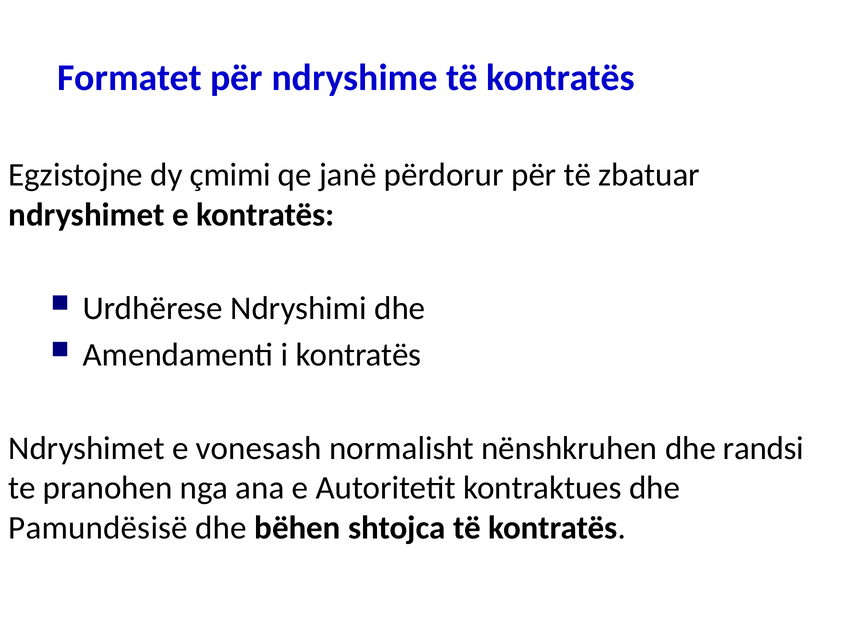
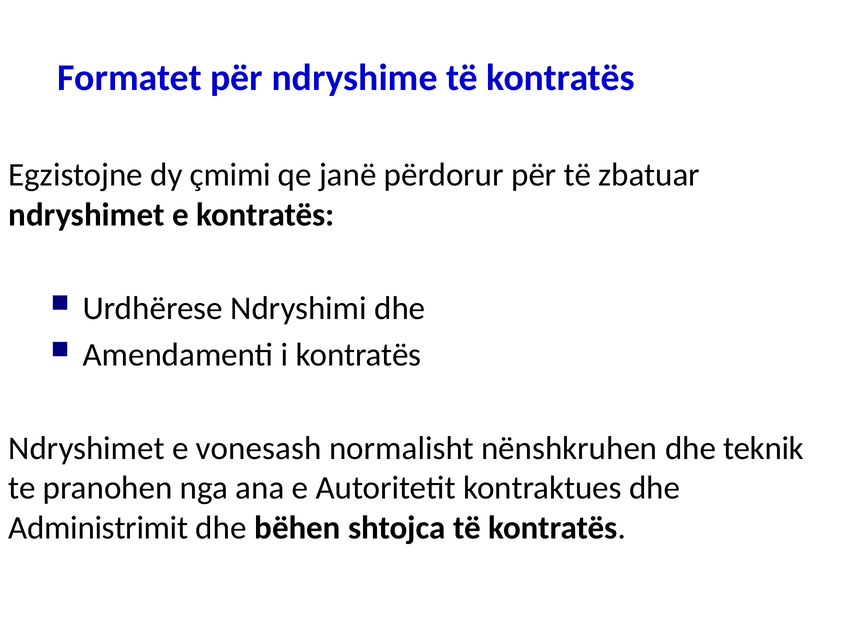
randsi: randsi -> teknik (763, 449)
Pamundësisë: Pamundësisë -> Administrimit (98, 528)
